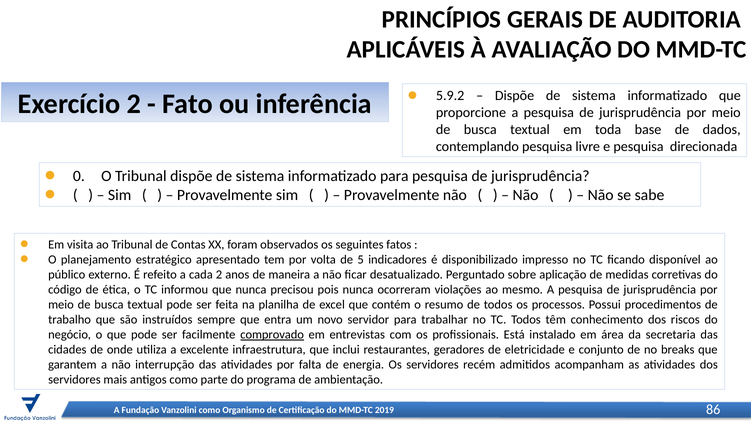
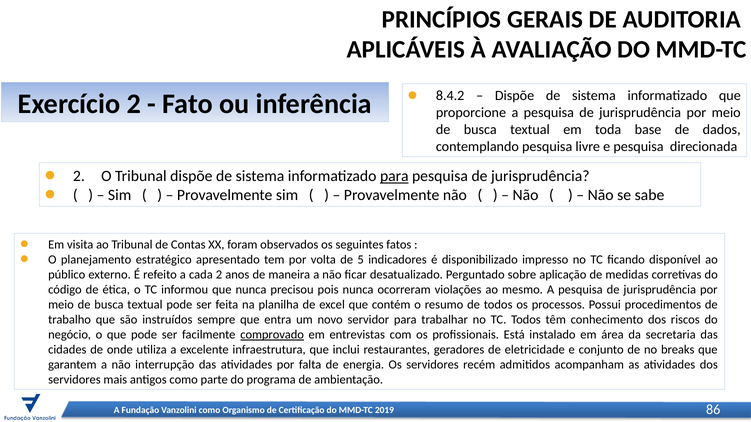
5.9.2: 5.9.2 -> 8.4.2 (450, 96)
0: 0 -> 2 (79, 176)
para underline: none -> present (394, 176)
